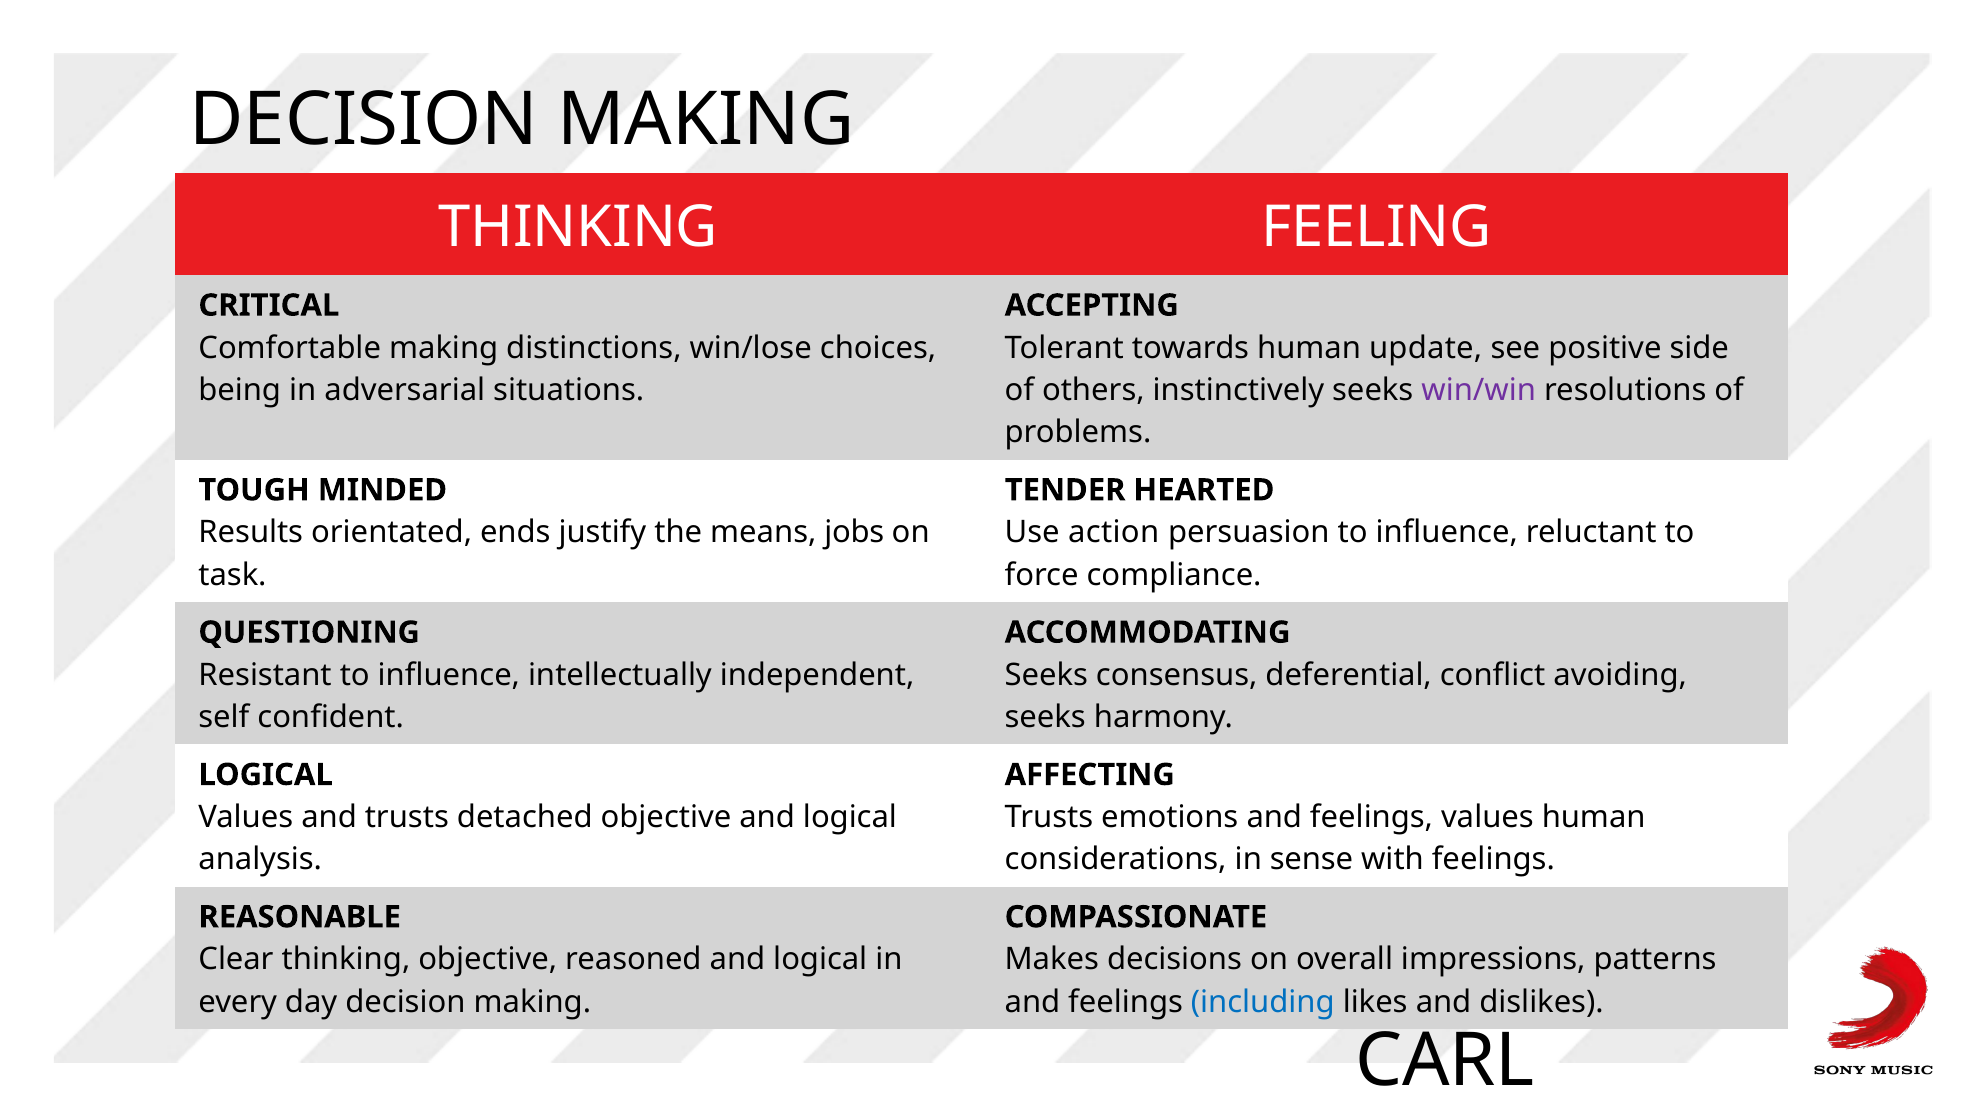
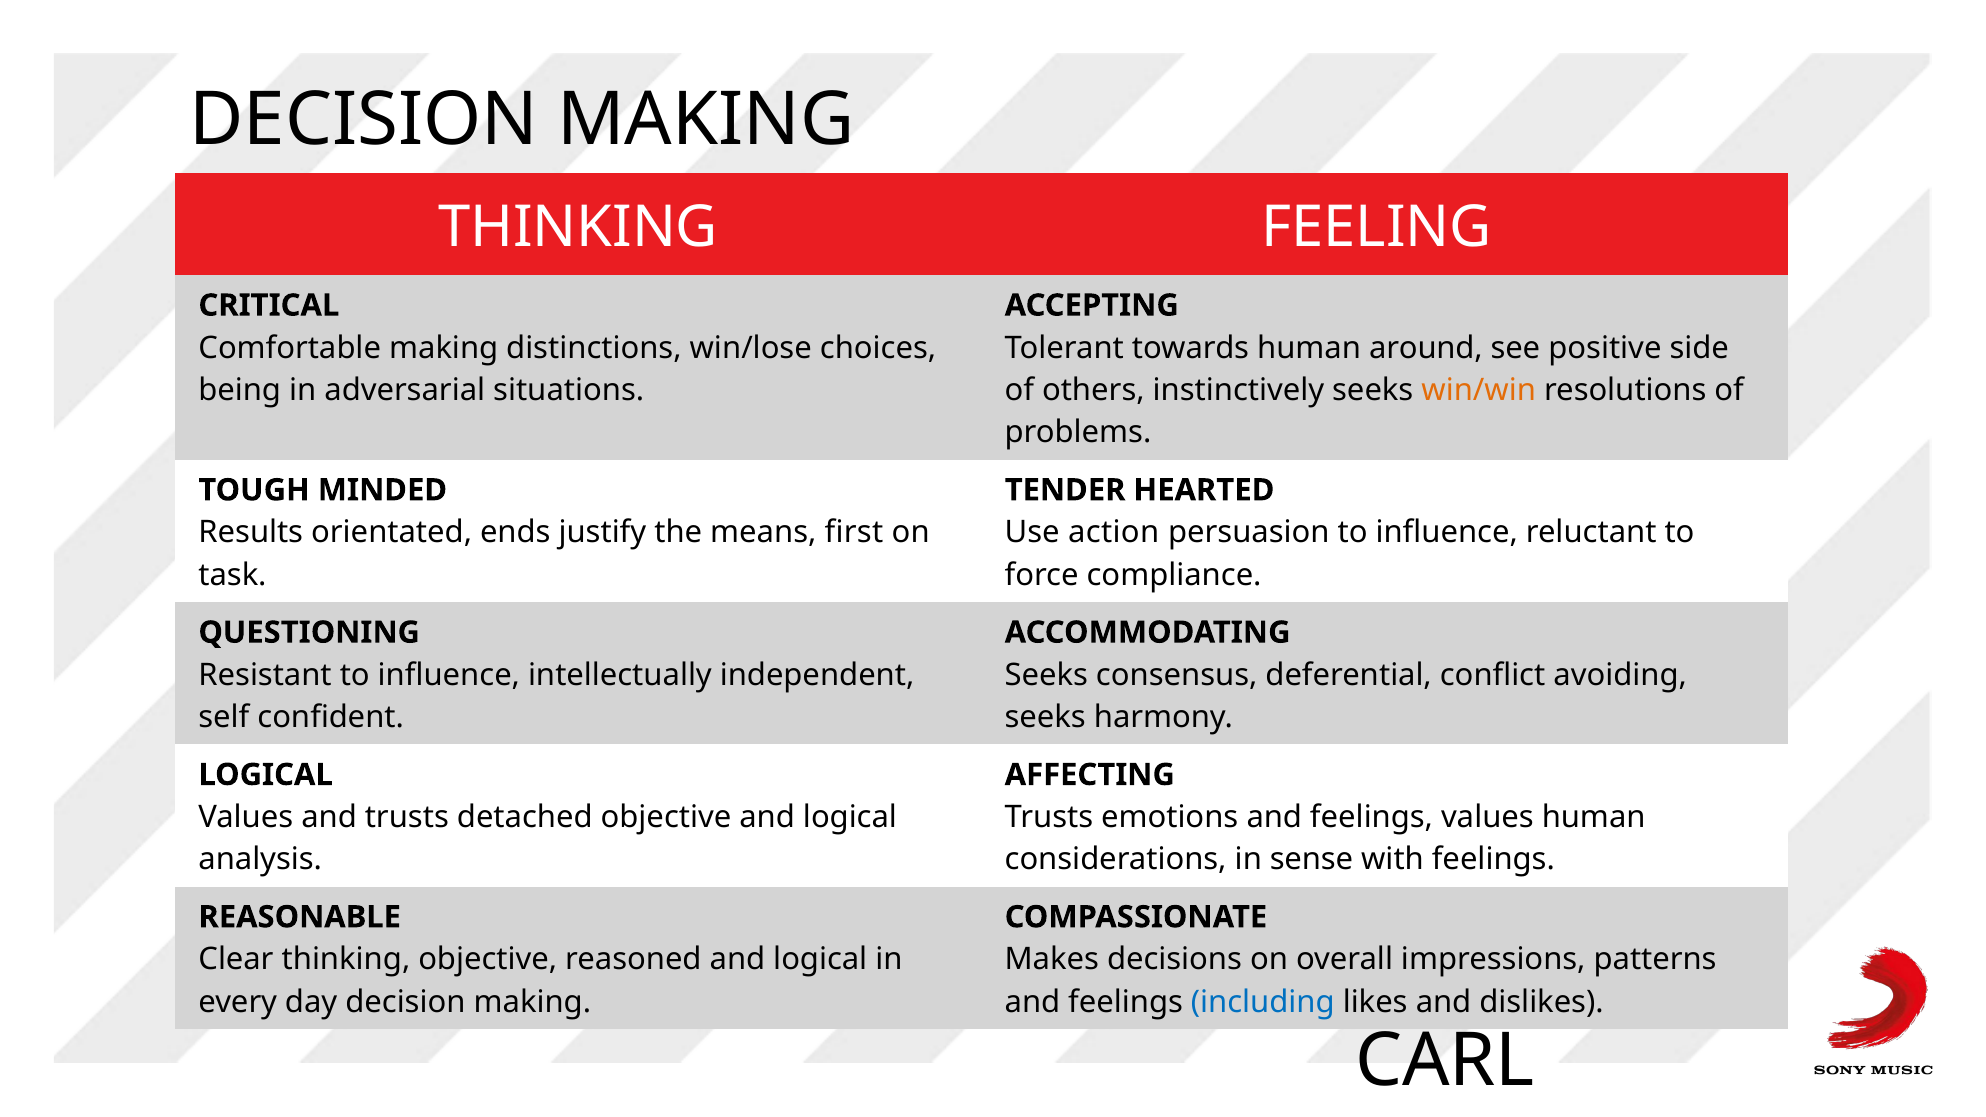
update: update -> around (1426, 348)
win/win colour: purple -> orange (1479, 390)
jobs: jobs -> first (854, 533)
